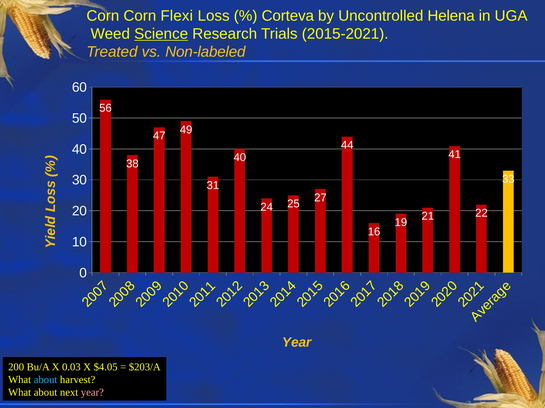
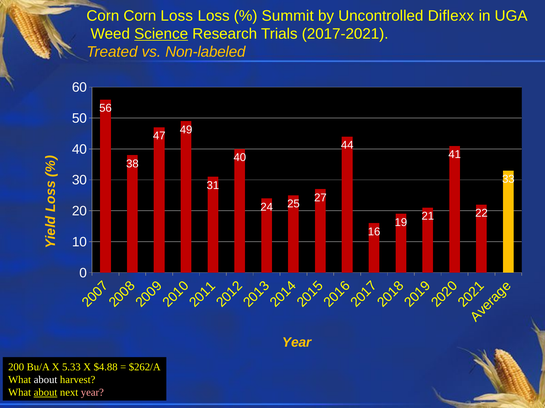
Corn Flexi: Flexi -> Loss (177, 16)
Corteva: Corteva -> Summit (288, 16)
Helena: Helena -> Diflexx (451, 16)
2015-2021: 2015-2021 -> 2017-2021 (345, 34)
0.03: 0.03 -> 5.33 (71, 368)
$4.05: $4.05 -> $4.88 (106, 368)
$203/A: $203/A -> $262/A (145, 368)
about colour: light blue -> white (46, 380)
about underline: none -> present (46, 393)
